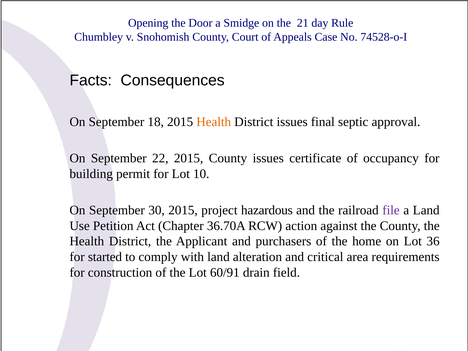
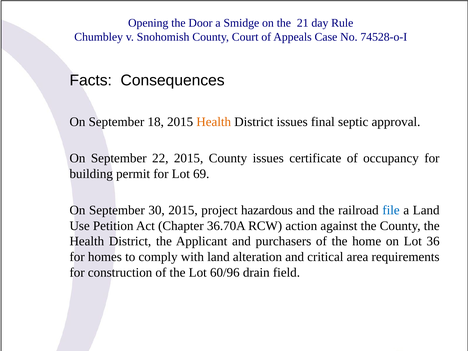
10: 10 -> 69 (201, 174)
file colour: purple -> blue (391, 210)
started: started -> homes (105, 257)
60/91: 60/91 -> 60/96 (225, 273)
